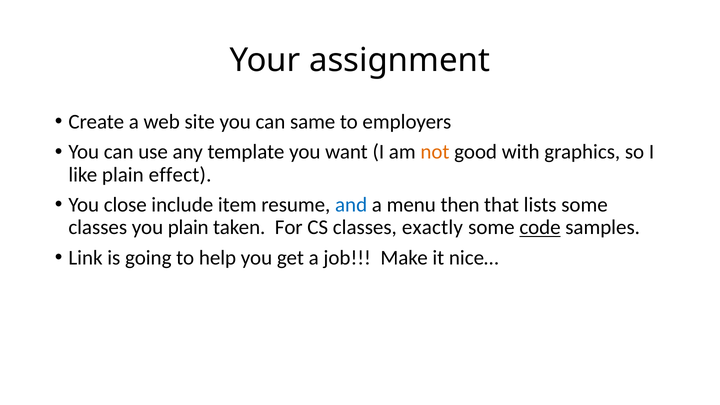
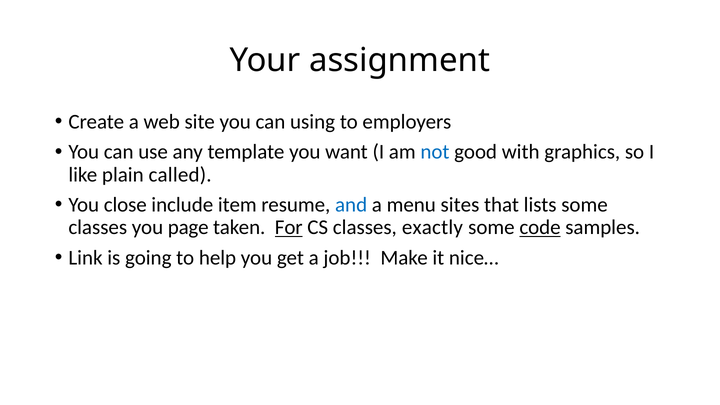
same: same -> using (313, 122)
not colour: orange -> blue (435, 152)
effect: effect -> called (180, 175)
then: then -> sites (460, 205)
you plain: plain -> page (188, 227)
For underline: none -> present (289, 227)
